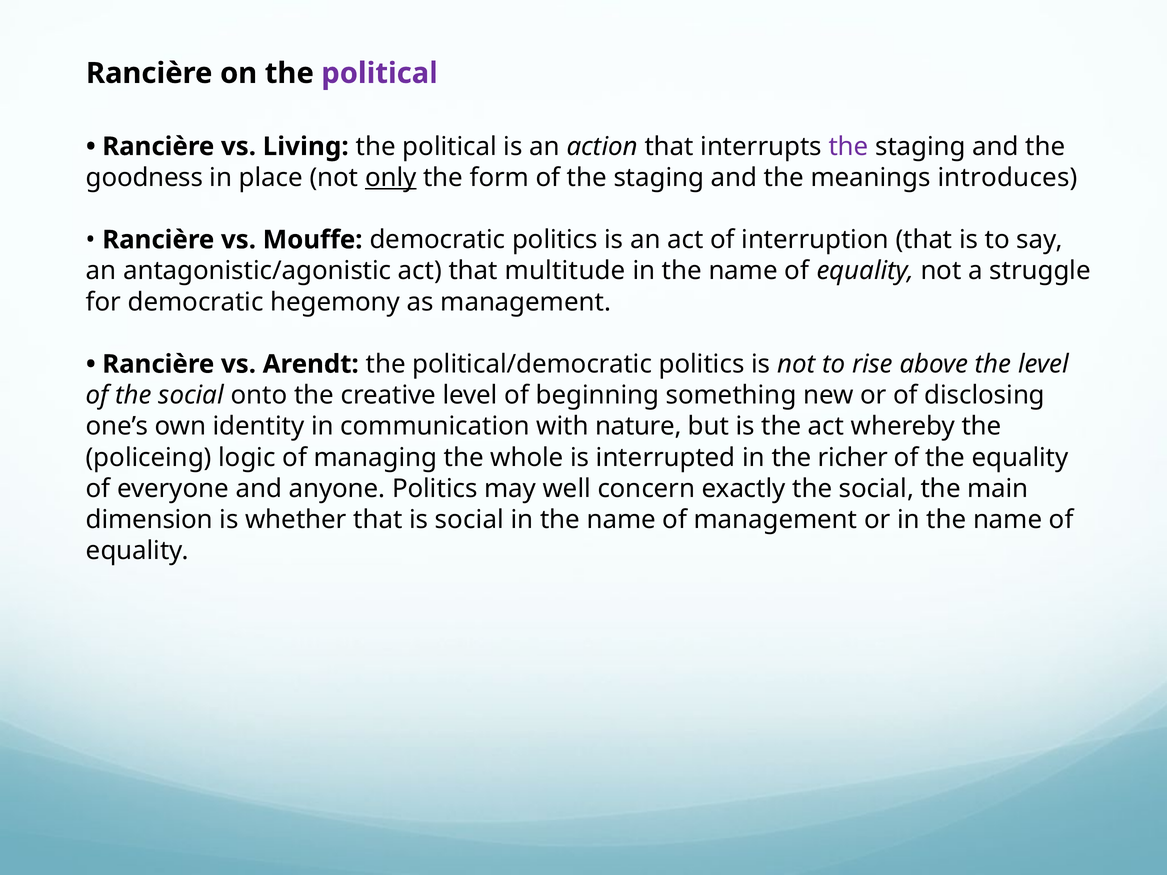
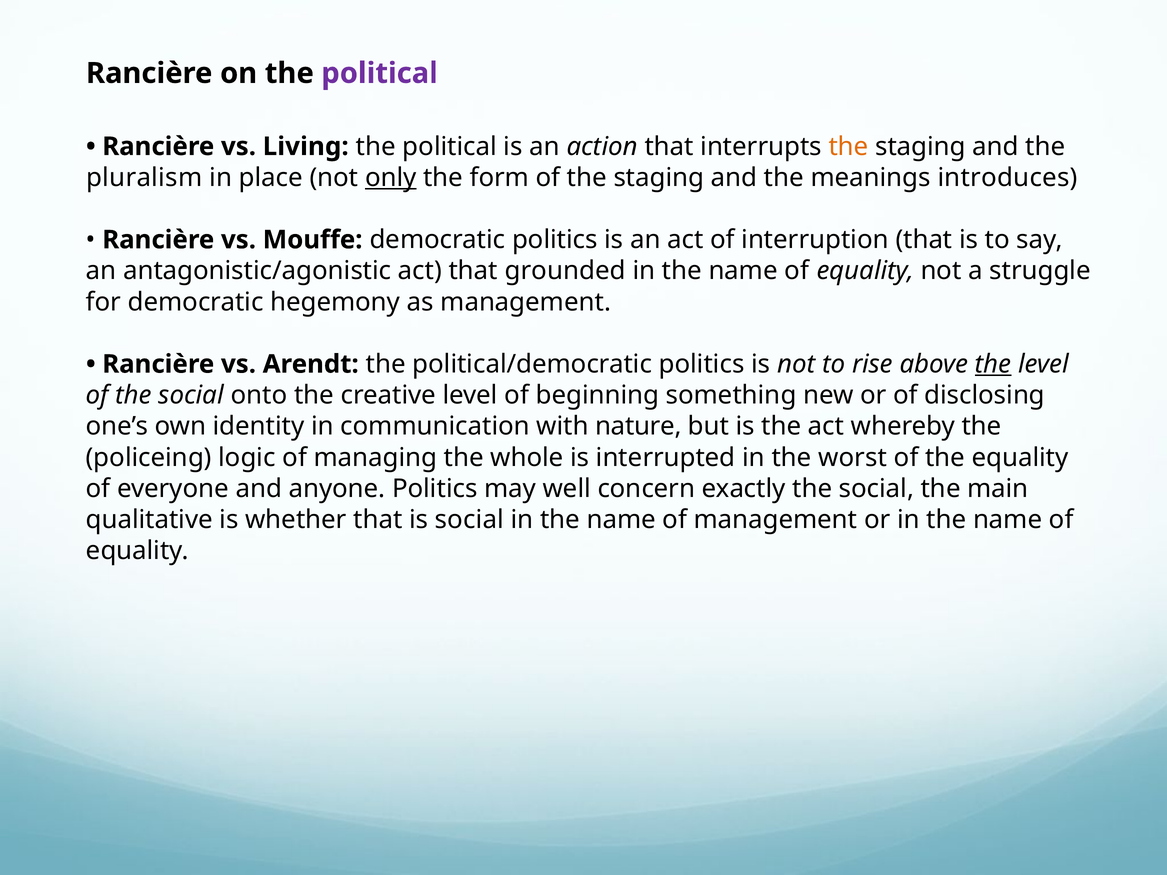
the colour: purple -> orange (848, 147)
goodness: goodness -> pluralism (144, 178)
multitude: multitude -> grounded (565, 271)
the underline: none -> present (993, 364)
richer: richer -> worst (853, 458)
dimension: dimension -> qualitative (149, 520)
